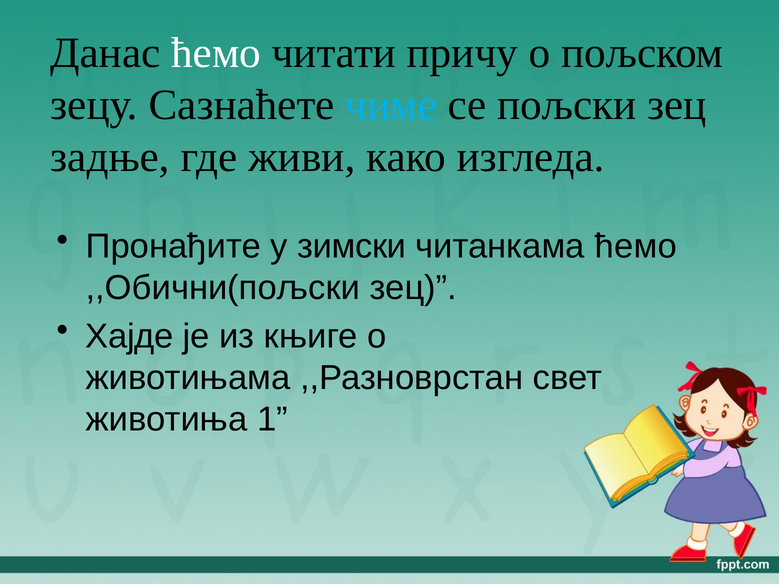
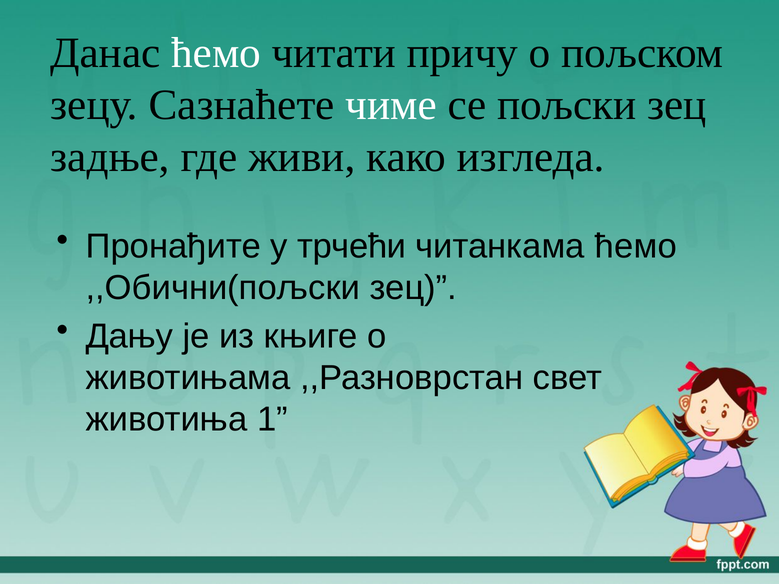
чиме colour: light blue -> white (391, 105)
зимски: зимски -> трчећи (352, 246)
Хајде: Хајде -> Дању (129, 336)
